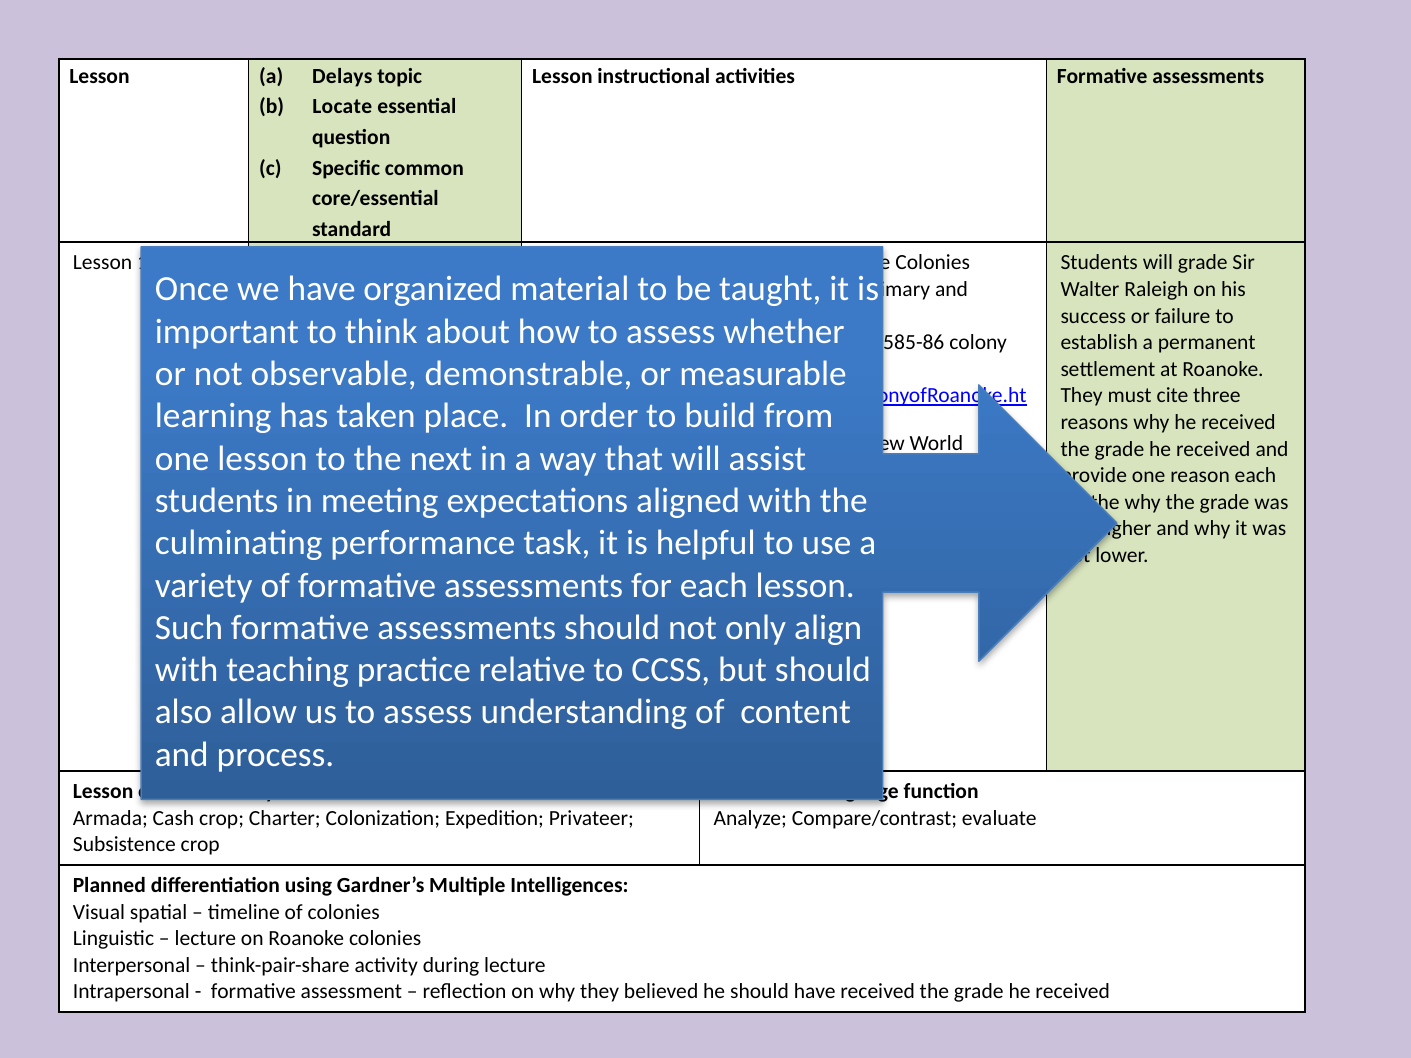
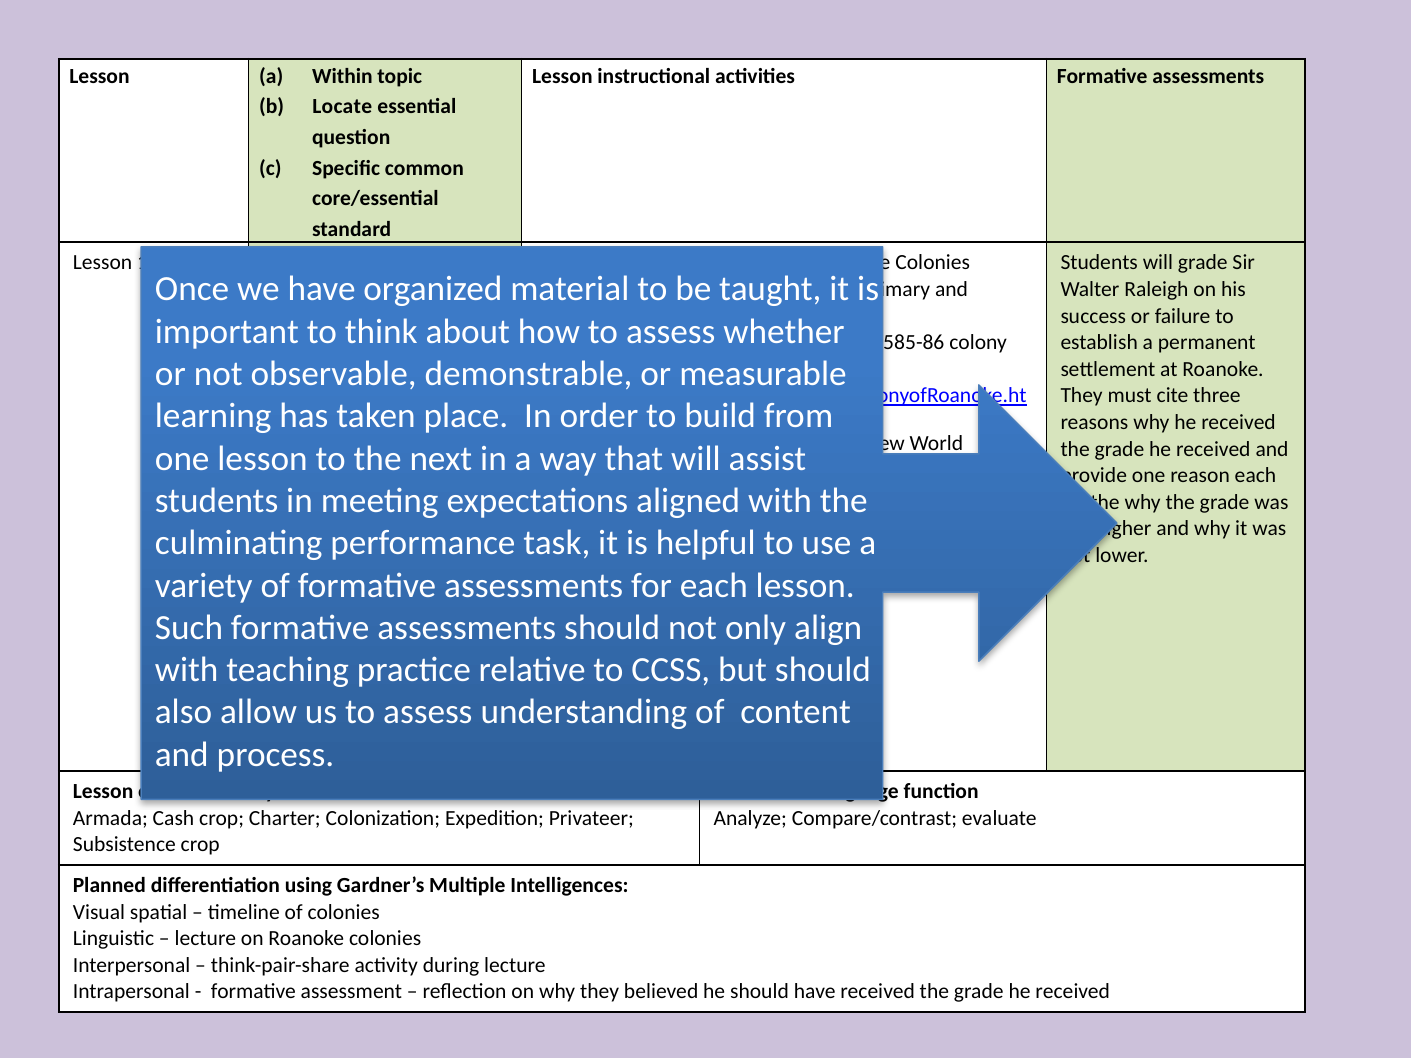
Delays: Delays -> Within (342, 76)
